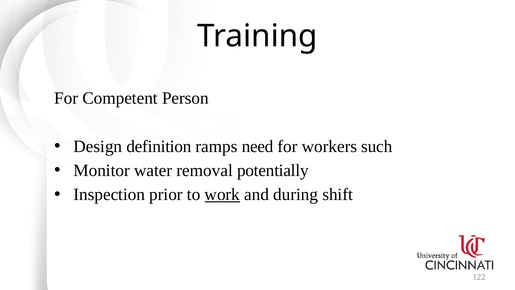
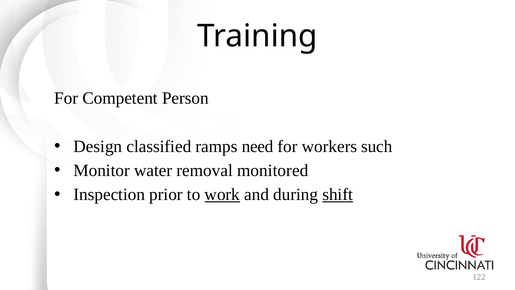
definition: definition -> classified (159, 146)
potentially: potentially -> monitored (273, 170)
shift underline: none -> present (338, 194)
